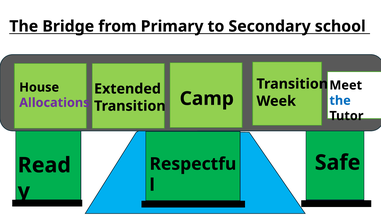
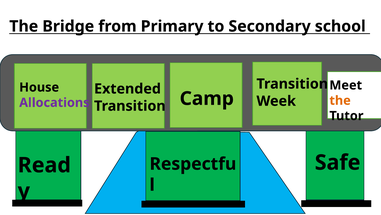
the colour: blue -> orange (340, 100)
